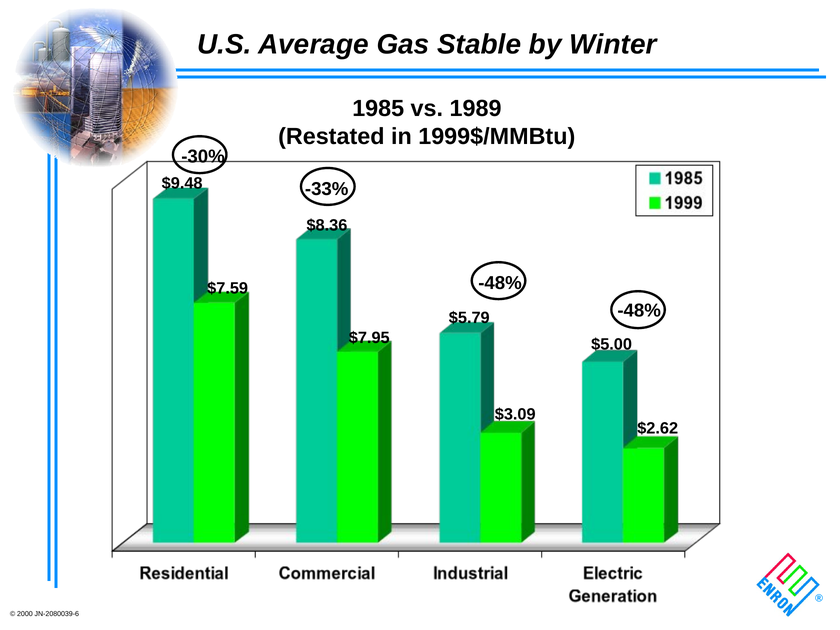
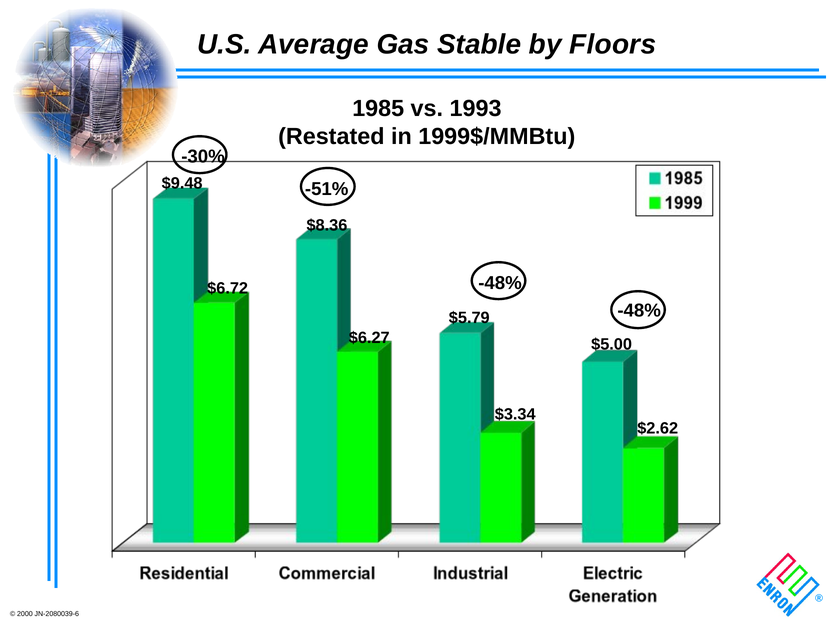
Winter: Winter -> Floors (613, 45)
1989: 1989 -> 1993 (476, 109)
-33%: -33% -> -51% (327, 189)
$7.59: $7.59 -> $6.72 (228, 288)
$7.95: $7.95 -> $6.27 (369, 338)
$3.09: $3.09 -> $3.34 (515, 414)
